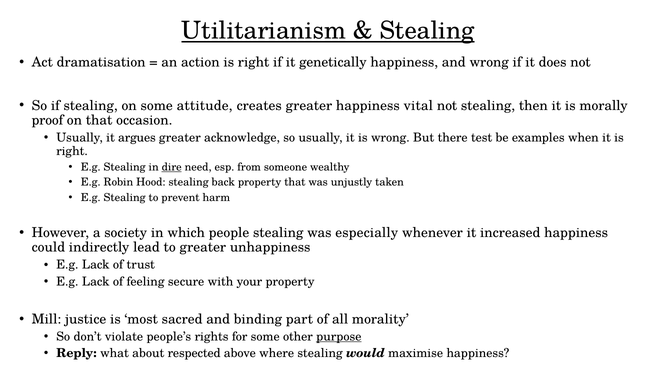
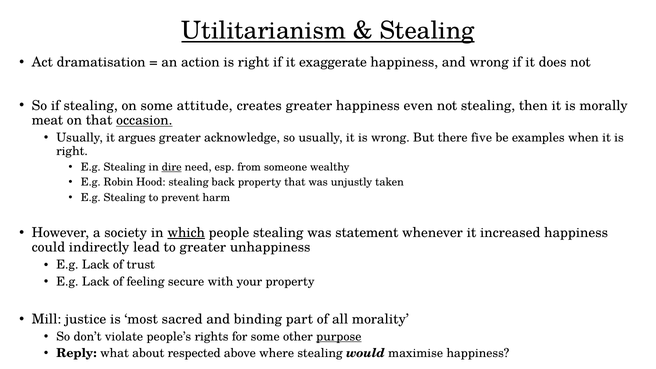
genetically: genetically -> exaggerate (333, 62)
vital: vital -> even (418, 106)
proof: proof -> meat (47, 120)
occasion underline: none -> present (144, 120)
test: test -> five (482, 138)
which underline: none -> present (186, 233)
especially: especially -> statement (367, 233)
